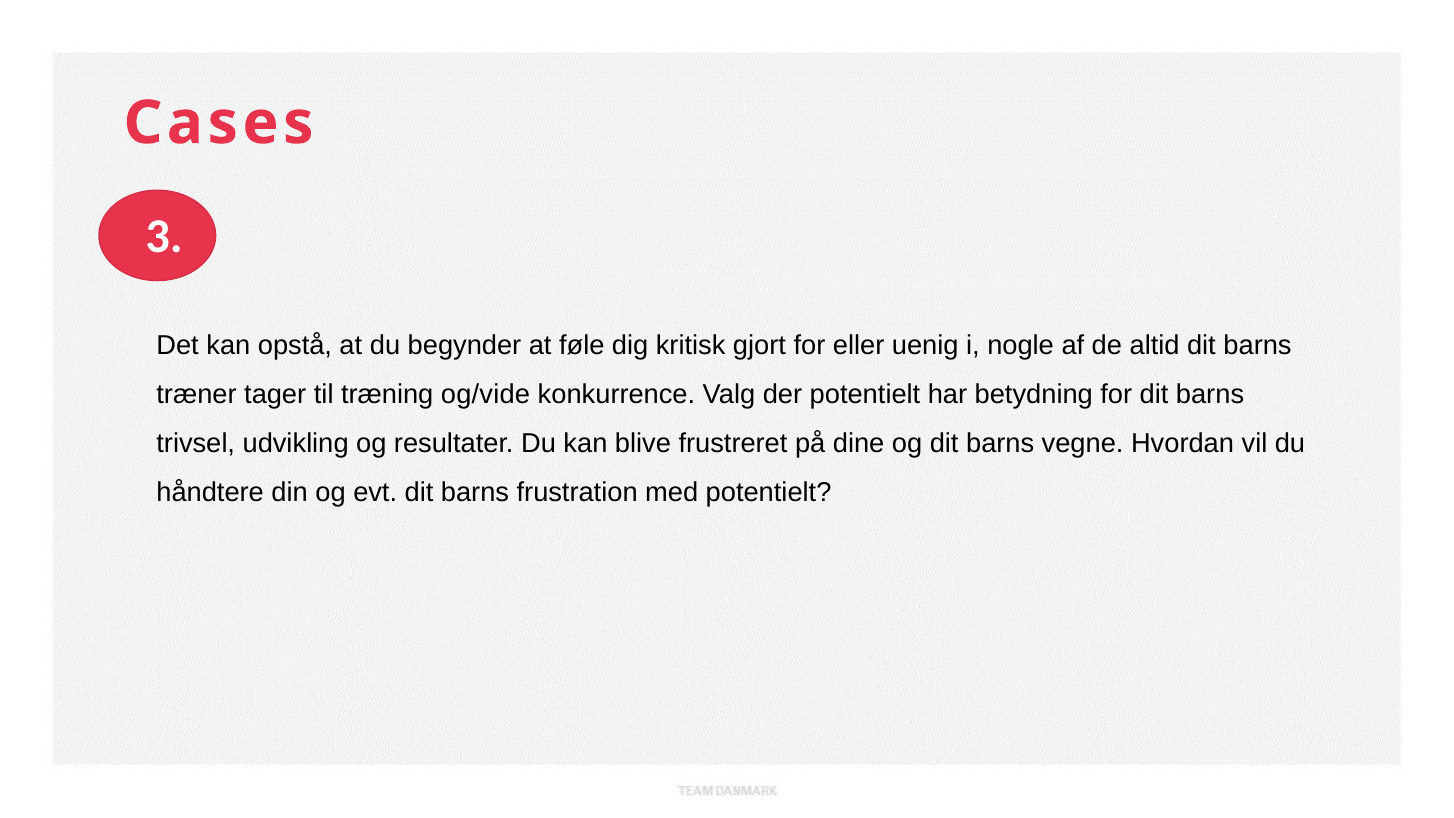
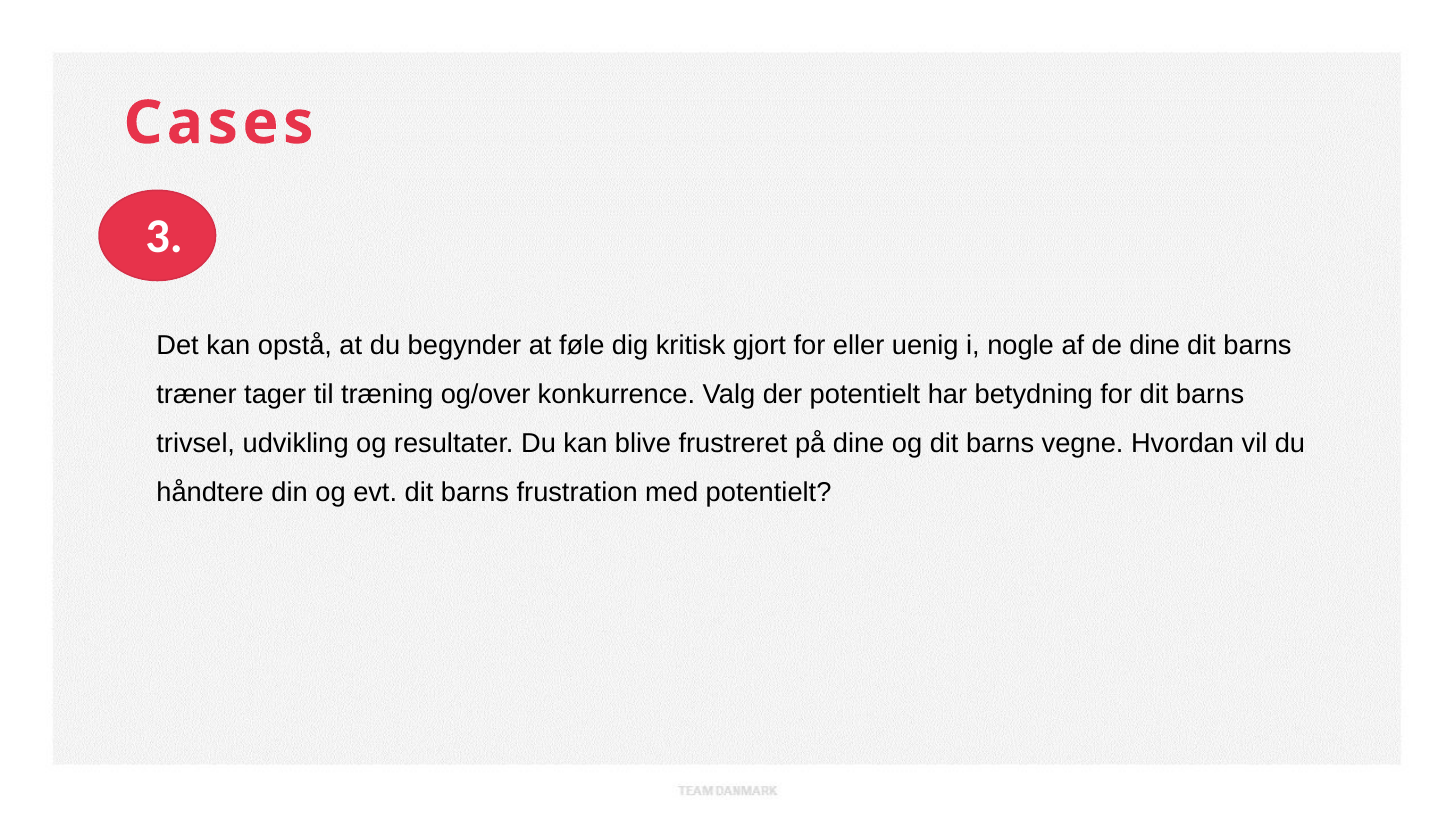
de altid: altid -> dine (1155, 346)
og/vide: og/vide -> og/over (486, 395)
